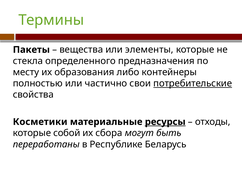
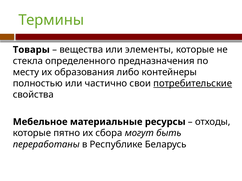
Пакеты: Пакеты -> Товары (31, 50)
Косметики: Косметики -> Мебельное (40, 122)
ресурсы underline: present -> none (165, 122)
собой: собой -> пятно (67, 133)
